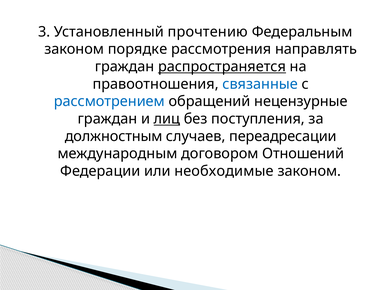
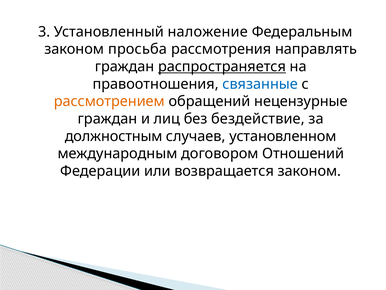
прочтению: прочтению -> наложение (208, 32)
порядке: порядке -> просьба (137, 49)
рассмотрением colour: blue -> orange (109, 101)
лиц underline: present -> none (167, 119)
поступления: поступления -> бездействие (258, 119)
переадресации: переадресации -> установленном (283, 136)
необходимые: необходимые -> возвращается (224, 171)
